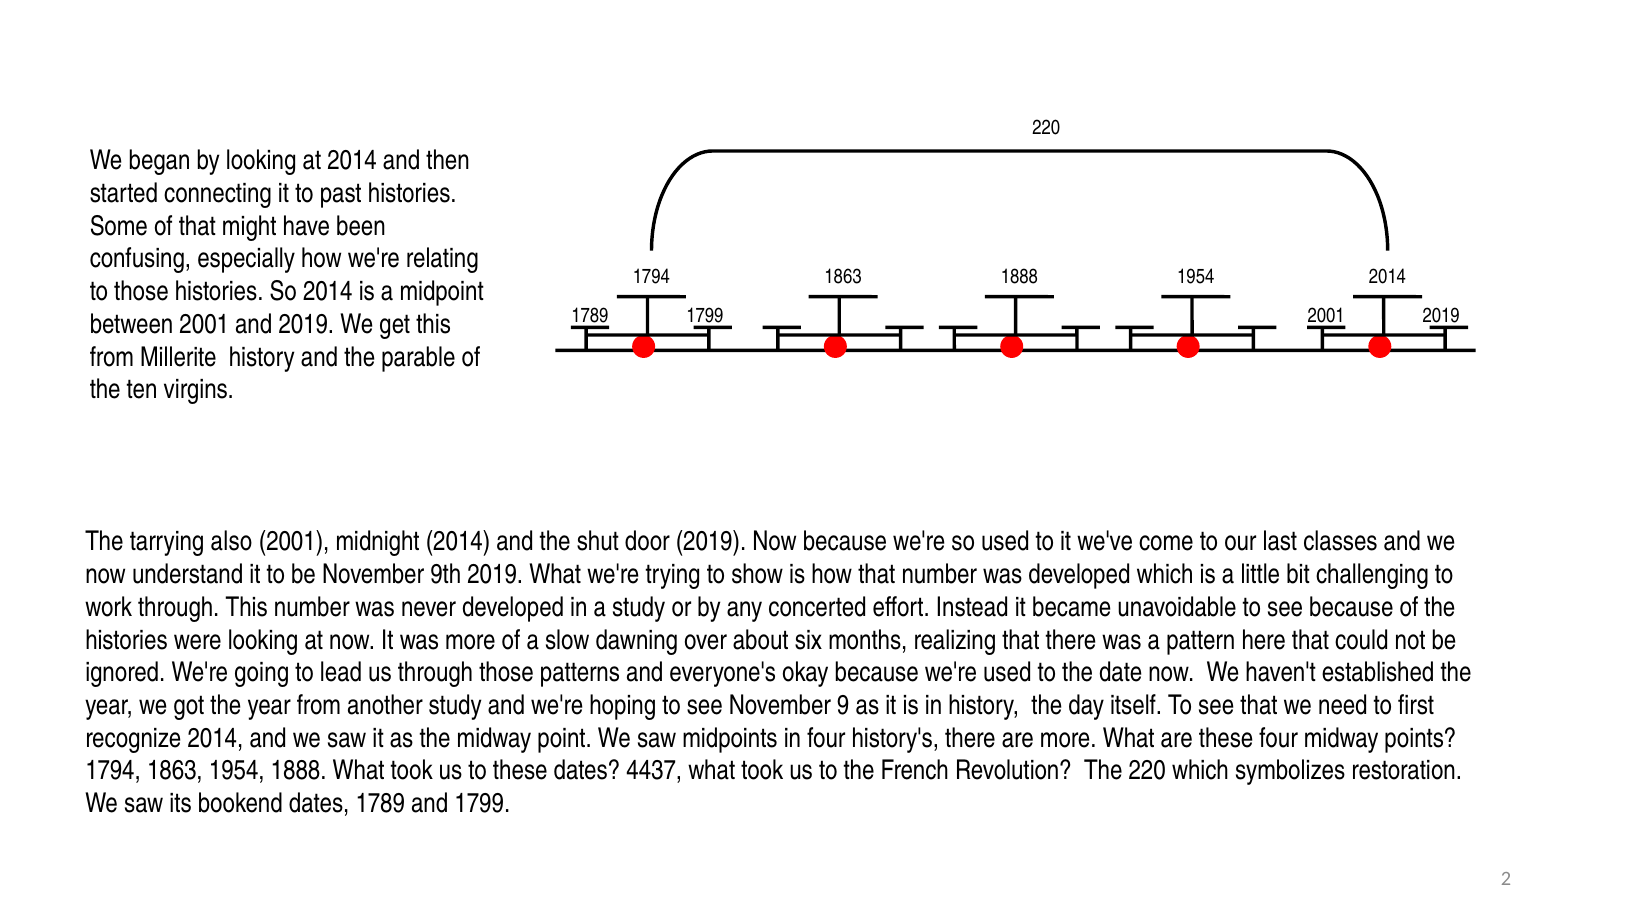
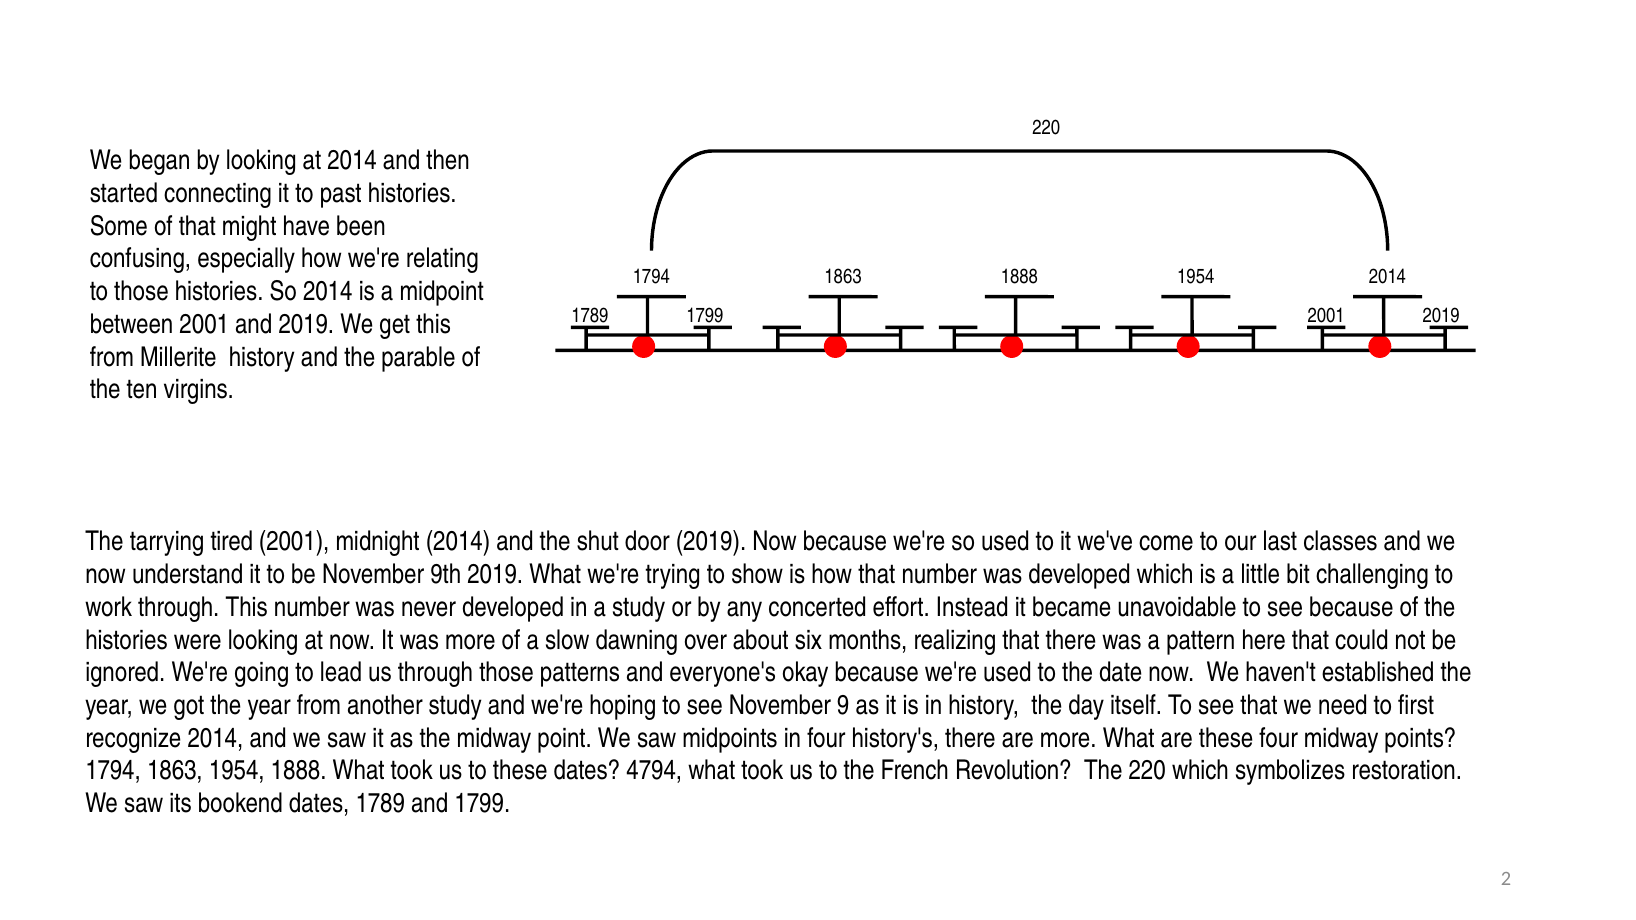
also: also -> tired (232, 542)
4437: 4437 -> 4794 (654, 771)
